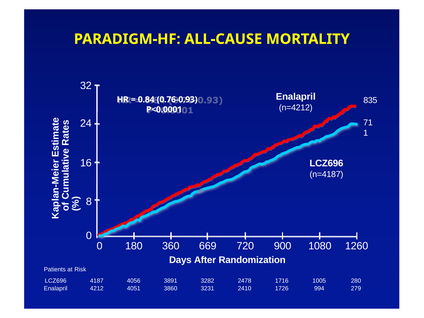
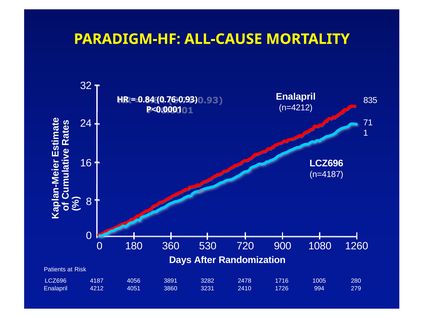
669: 669 -> 530 (208, 246)
